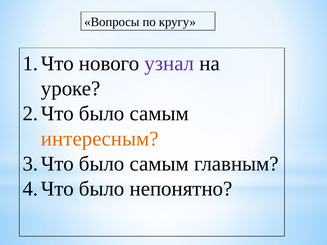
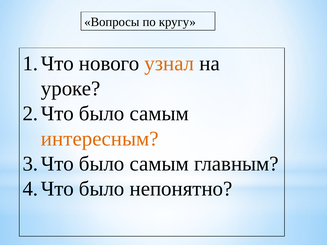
узнал colour: purple -> orange (169, 64)
